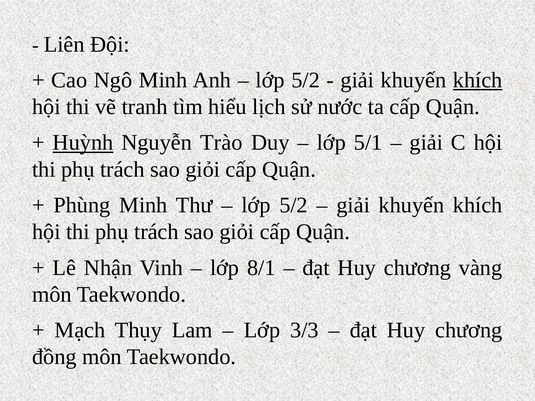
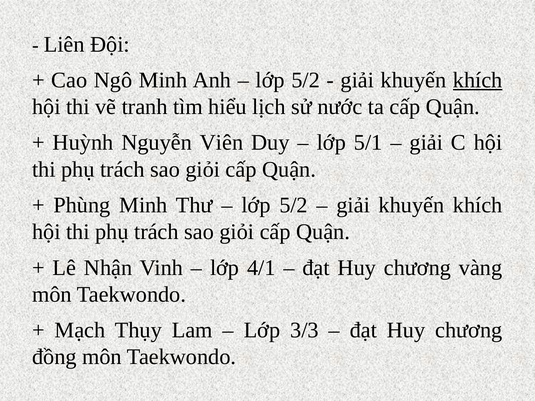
Huỳnh underline: present -> none (83, 143)
Trào: Trào -> Viên (222, 143)
8/1: 8/1 -> 4/1 (261, 268)
